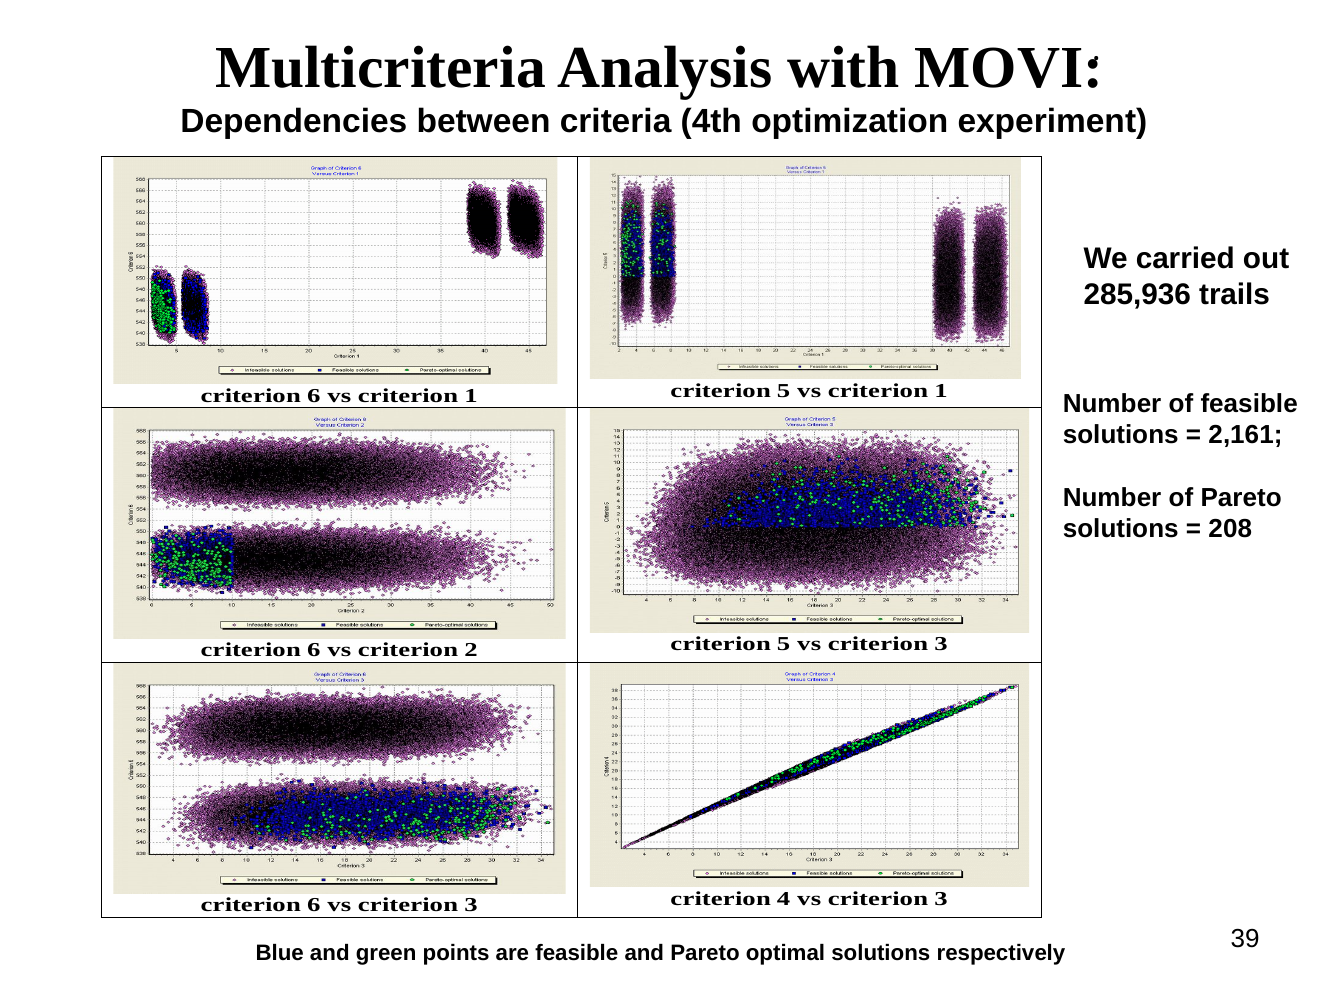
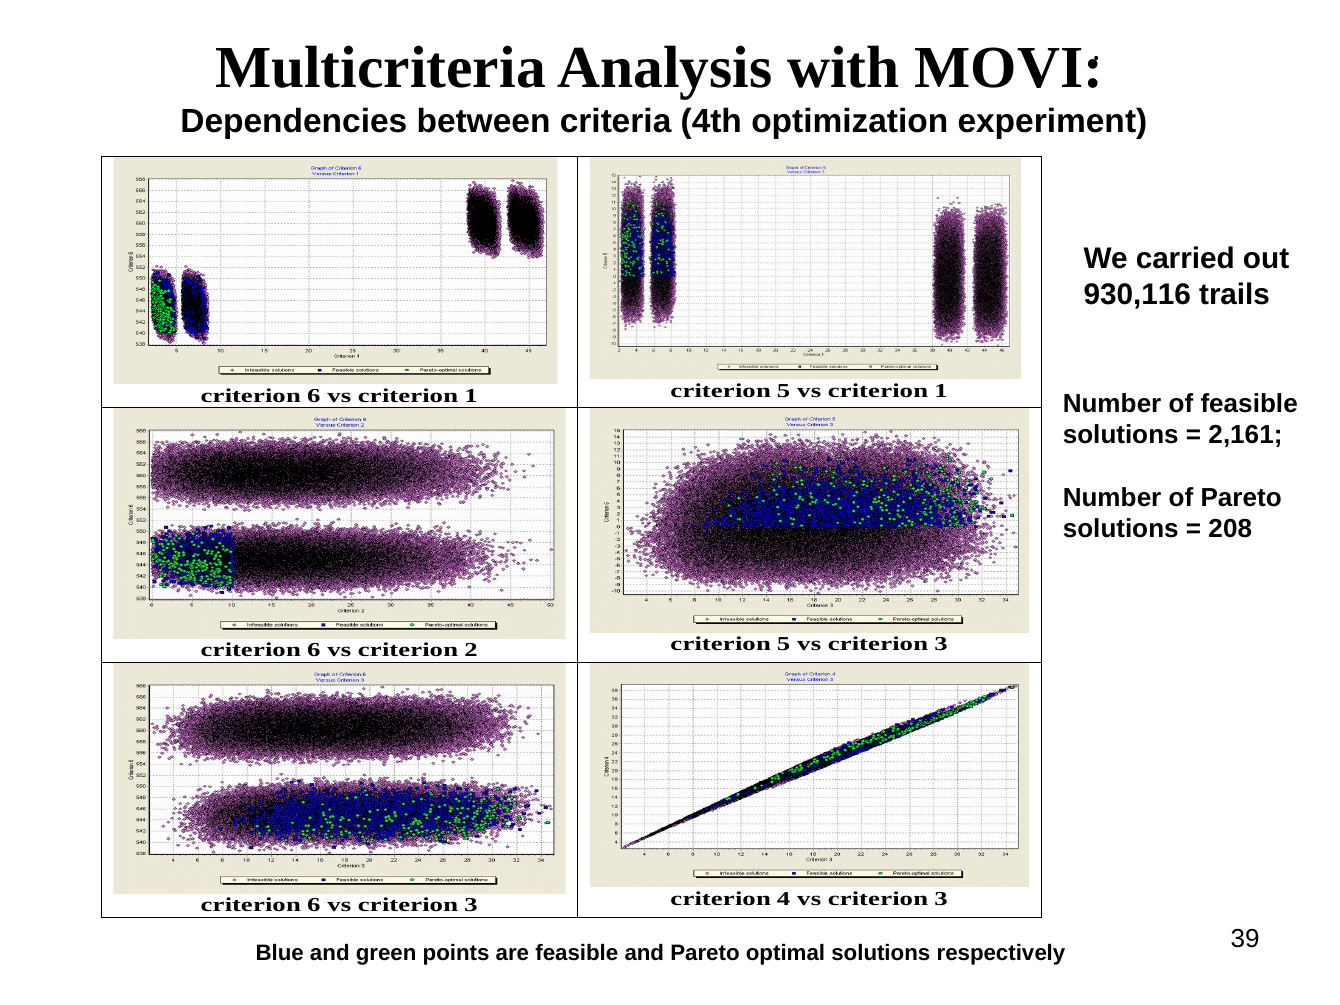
285,936: 285,936 -> 930,116 (1137, 294)
